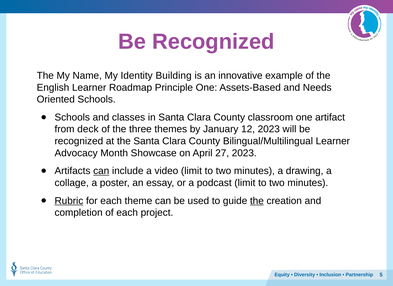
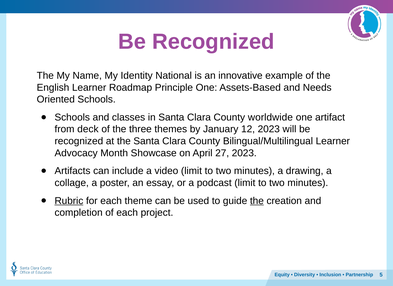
Building: Building -> National (174, 76)
classroom: classroom -> worldwide (270, 117)
can underline: present -> none (101, 171)
